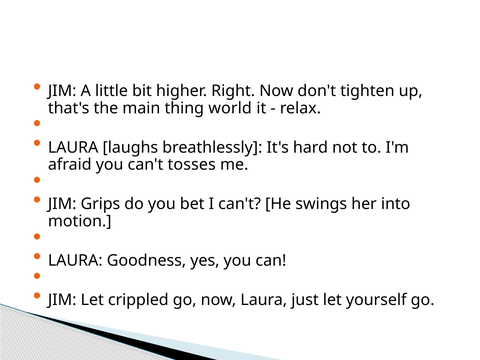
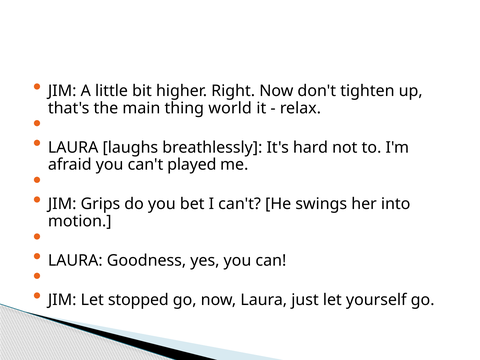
tosses: tosses -> played (192, 165)
crippled: crippled -> stopped (138, 300)
